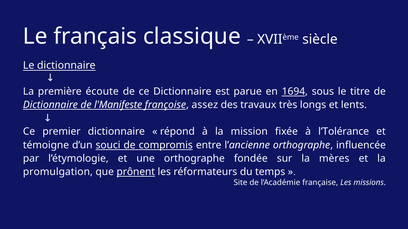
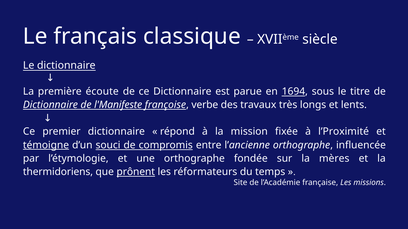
assez: assez -> verbe (205, 105)
l’Tolérance: l’Tolérance -> l’Proximité (344, 132)
témoigne underline: none -> present (46, 145)
promulgation: promulgation -> thermidoriens (58, 172)
